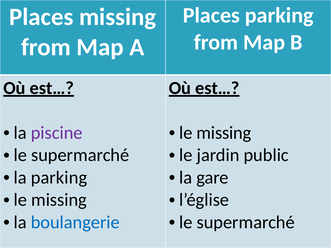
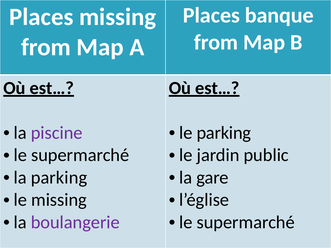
Places parking: parking -> banque (279, 15)
missing: missing -> parking (224, 133)
boulangerie colour: blue -> purple (75, 222)
